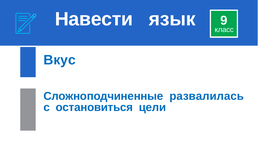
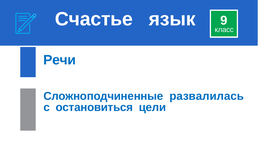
Навести: Навести -> Счастье (94, 19)
Вкус: Вкус -> Речи (60, 60)
